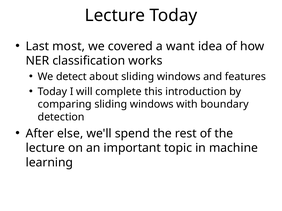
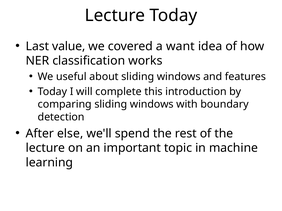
most: most -> value (69, 46)
detect: detect -> useful (71, 77)
